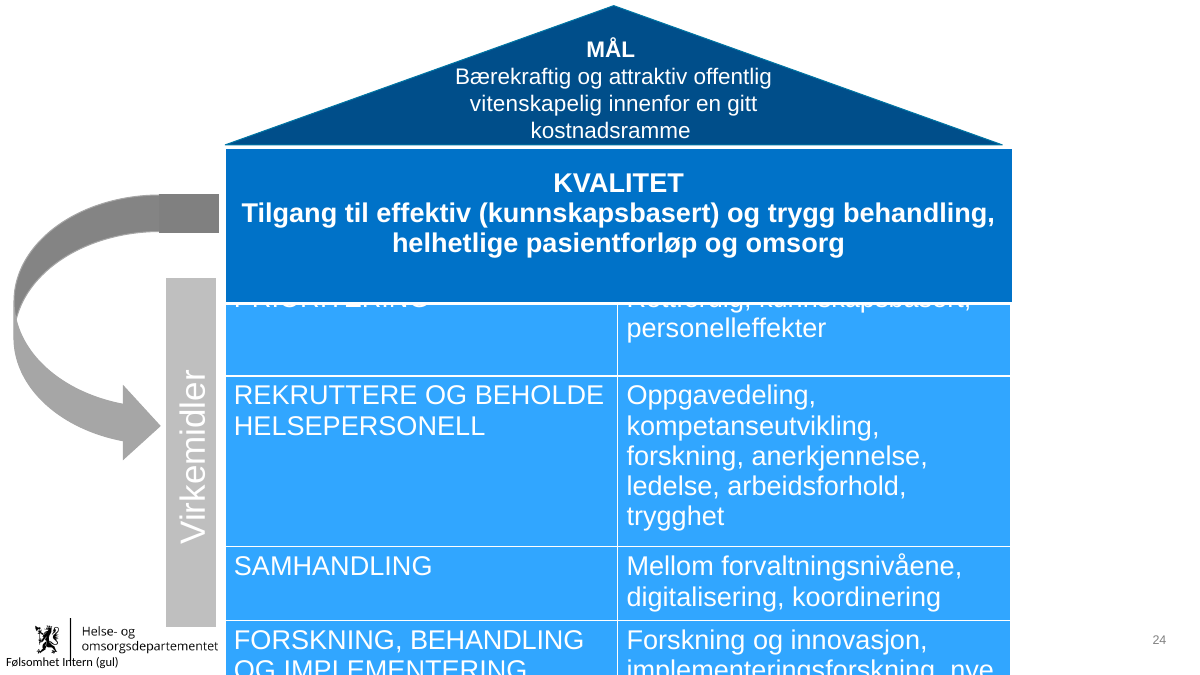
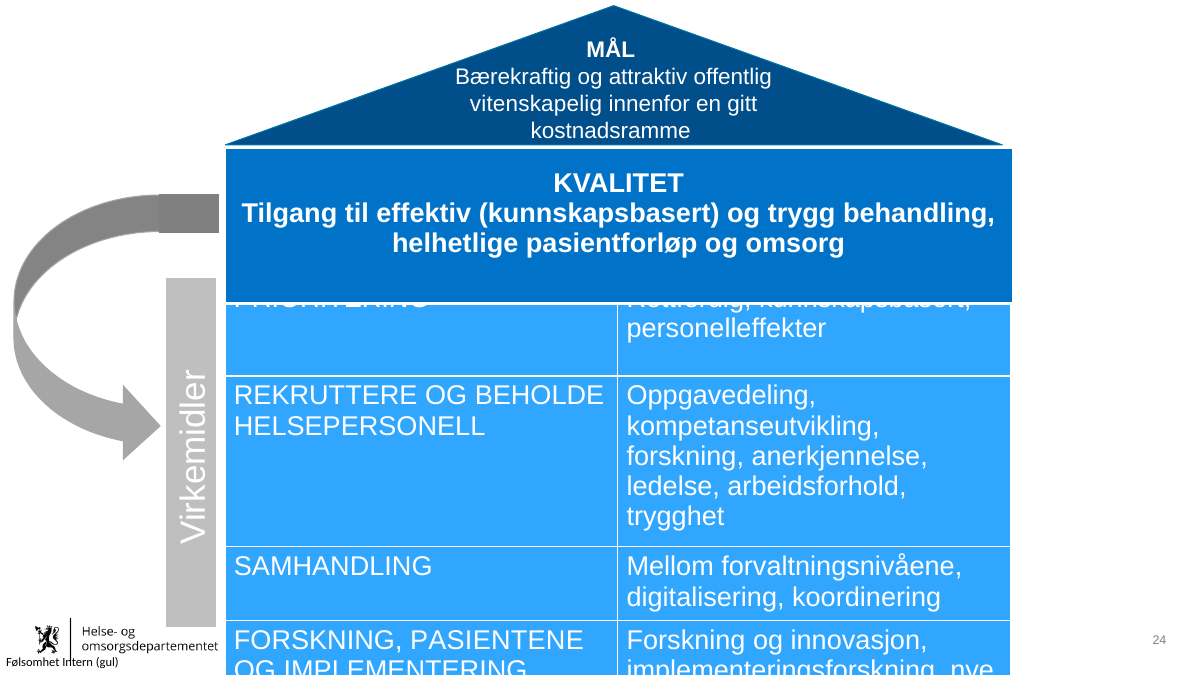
FORSKNING BEHANDLING: BEHANDLING -> PASIENTENE (497, 641)
